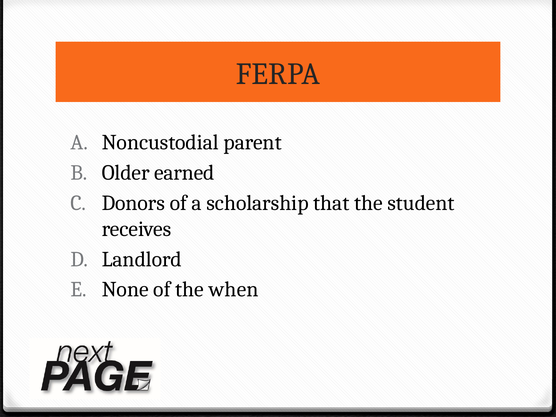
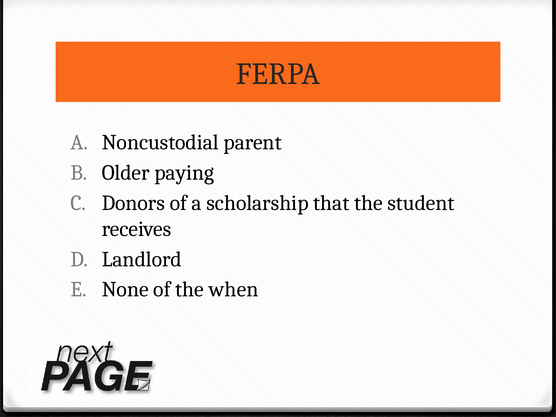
earned: earned -> paying (184, 173)
